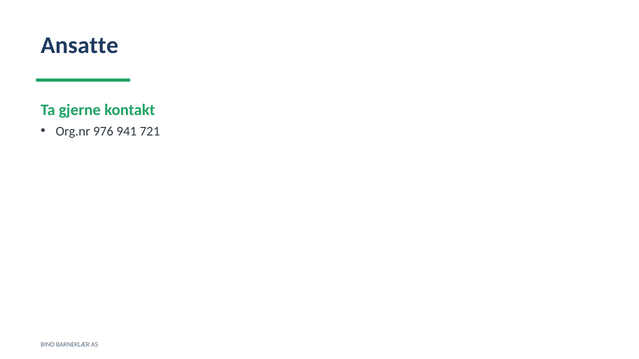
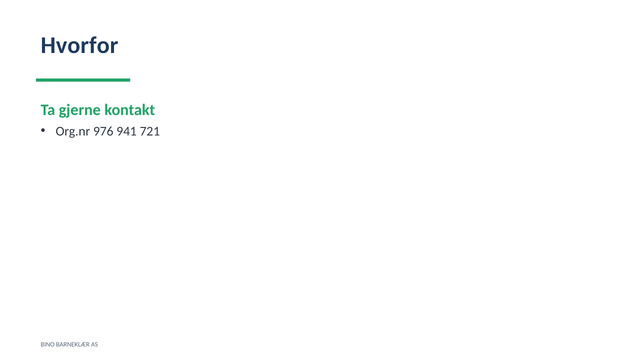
Ansatte: Ansatte -> Hvorfor (79, 46)
